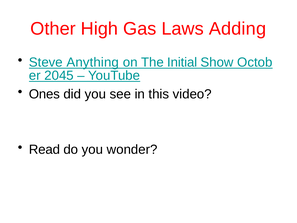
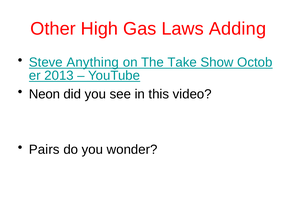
Initial: Initial -> Take (182, 62)
2045: 2045 -> 2013 (59, 76)
Ones: Ones -> Neon (44, 94)
Read: Read -> Pairs (44, 149)
